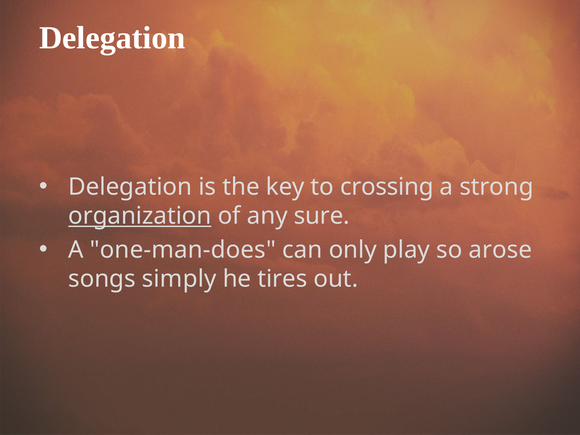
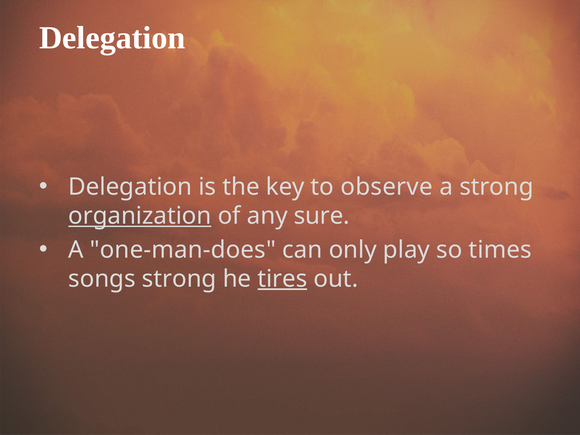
crossing: crossing -> observe (387, 187)
arose: arose -> times (500, 250)
songs simply: simply -> strong (179, 279)
tires underline: none -> present (282, 279)
